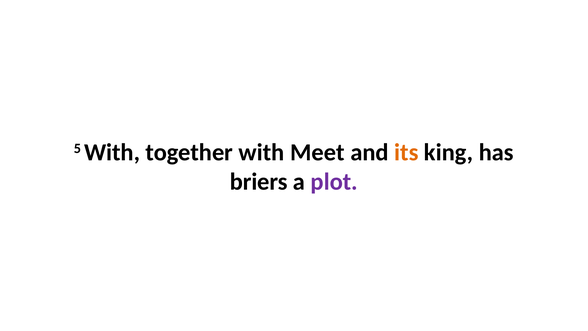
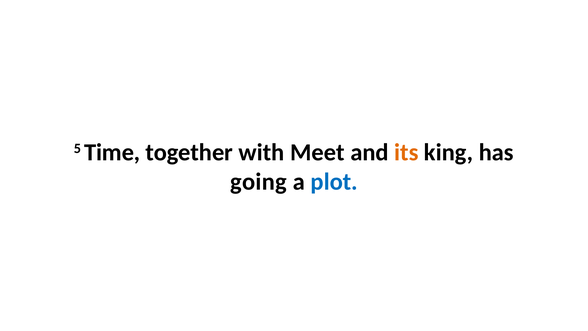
5 With: With -> Time (112, 152)
briers: briers -> going (259, 182)
plot colour: purple -> blue (334, 182)
